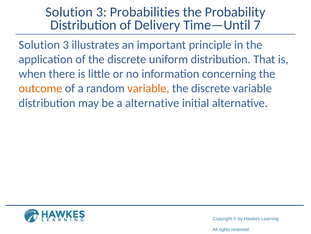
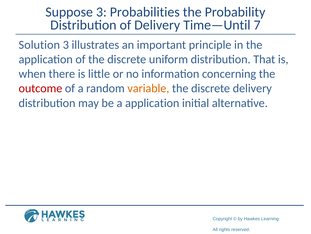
Solution: Solution -> Suppose (69, 12)
outcome colour: orange -> red (40, 88)
discrete variable: variable -> delivery (252, 88)
a alternative: alternative -> application (152, 103)
